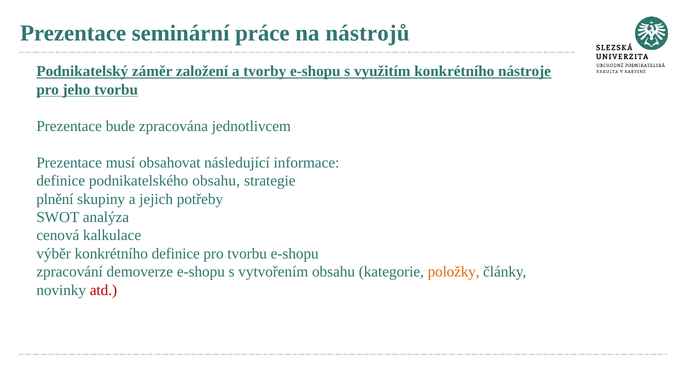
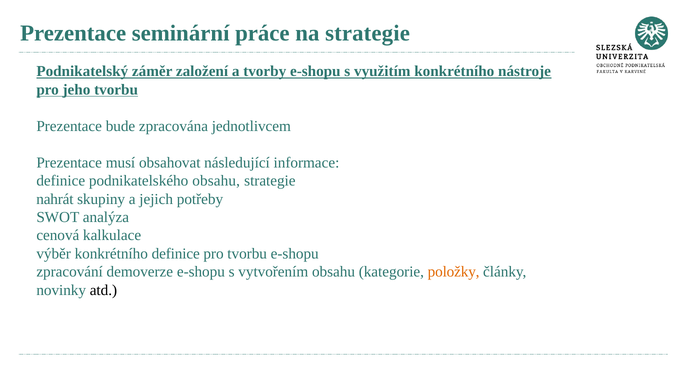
na nástrojů: nástrojů -> strategie (368, 33)
plnění: plnění -> nahrát (55, 199)
atd colour: red -> black (103, 290)
